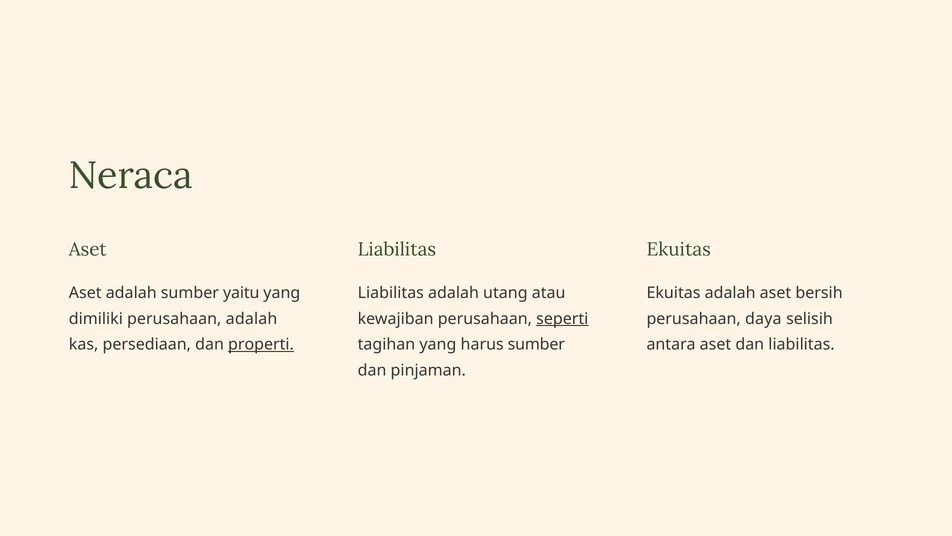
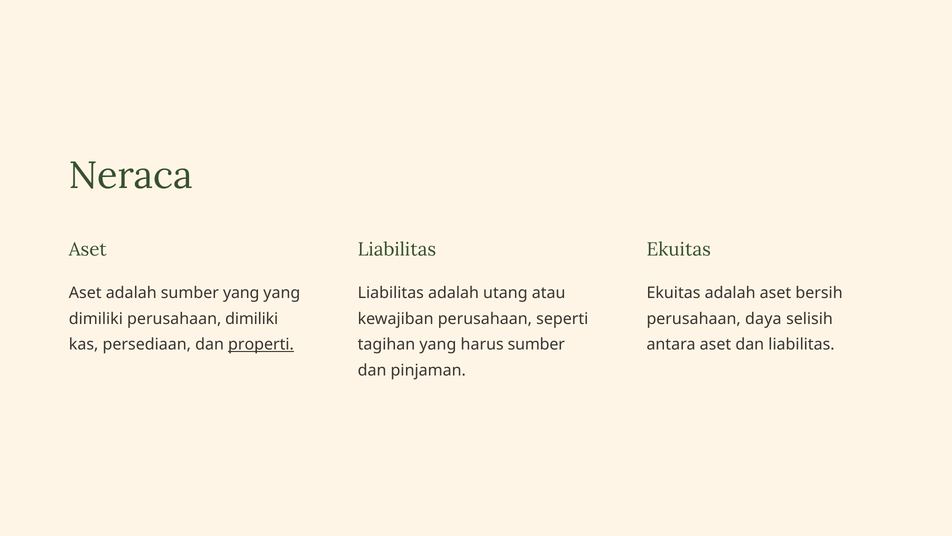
sumber yaitu: yaitu -> yang (241, 293)
perusahaan adalah: adalah -> dimiliki (252, 318)
seperti underline: present -> none (562, 318)
